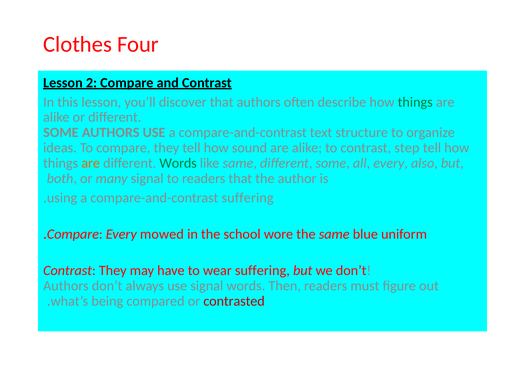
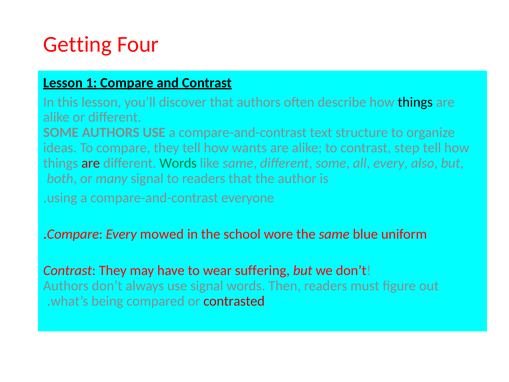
Clothes: Clothes -> Getting (78, 44)
2: 2 -> 1 (91, 83)
things colour: green -> black (415, 102)
sound: sound -> wants (249, 148)
are colour: orange -> red (91, 163)
compare-and-contrast suffering: suffering -> everyone (248, 198)
